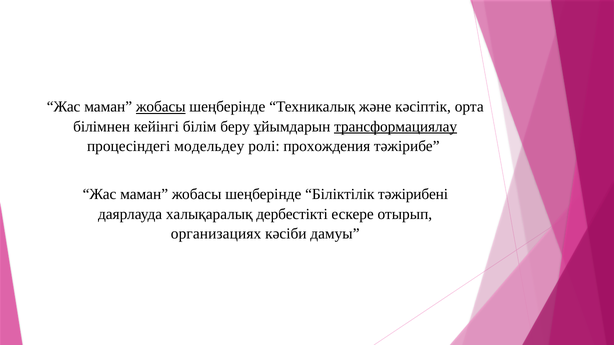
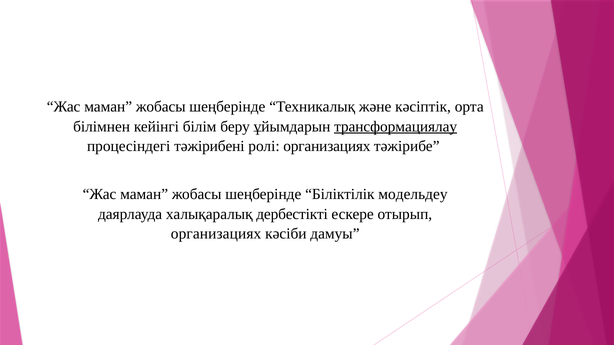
жобасы underline: present -> none (161, 107)
модельдеу: модельдеу -> тәжірибені (209, 146)
ролі прохождения: прохождения -> организациях (327, 146)
тәжірибені: тәжірибені -> модельдеу (413, 195)
